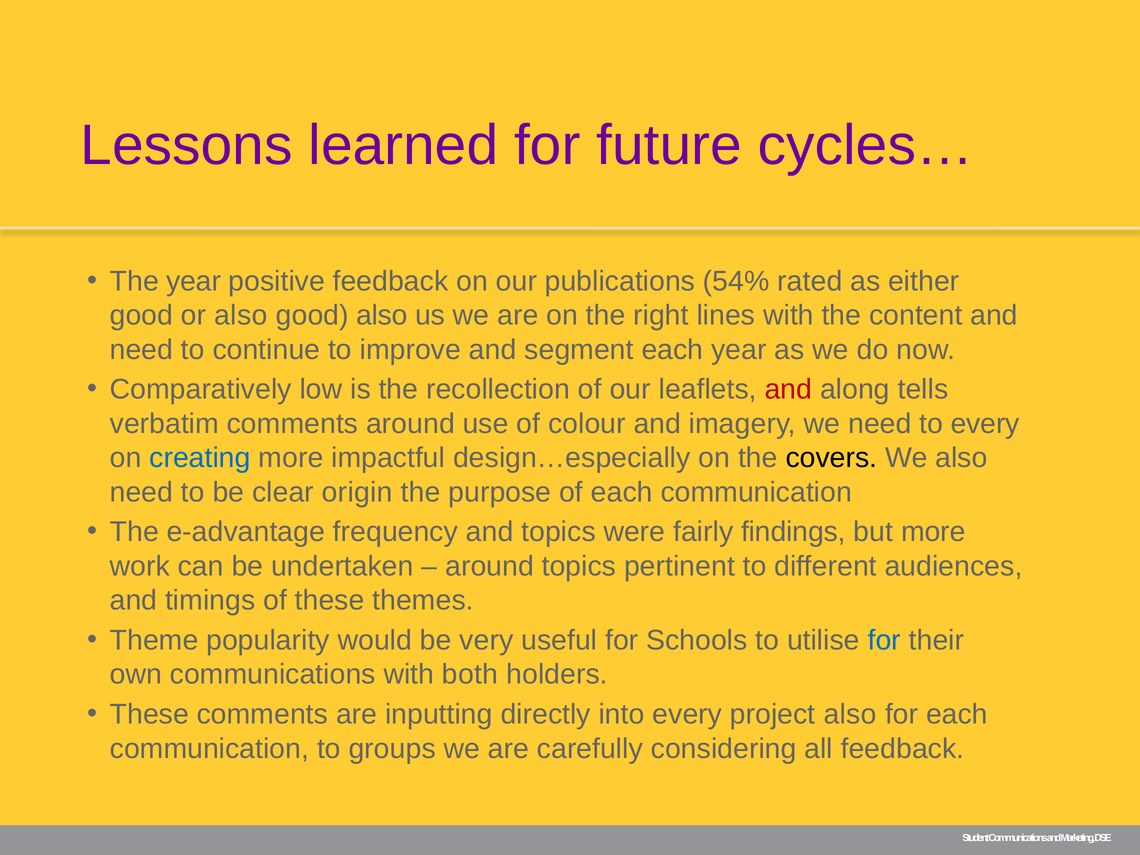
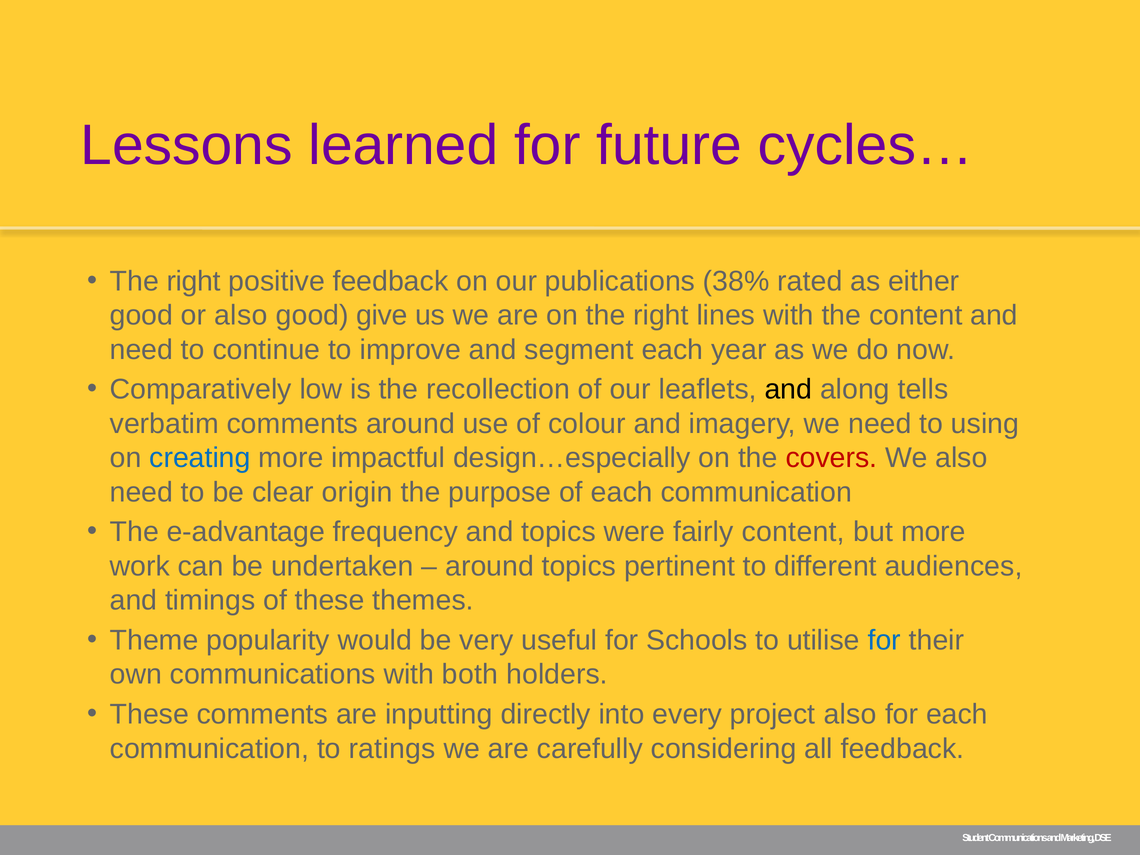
year: year -> right (194, 281)
54%: 54% -> 38% (736, 281)
good also: also -> give (382, 315)
and colour: red -> black (788, 390)
to every: every -> using (985, 424)
covers colour: black -> red (831, 458)
fairly findings: findings -> content (793, 532)
groups: groups -> ratings (392, 749)
